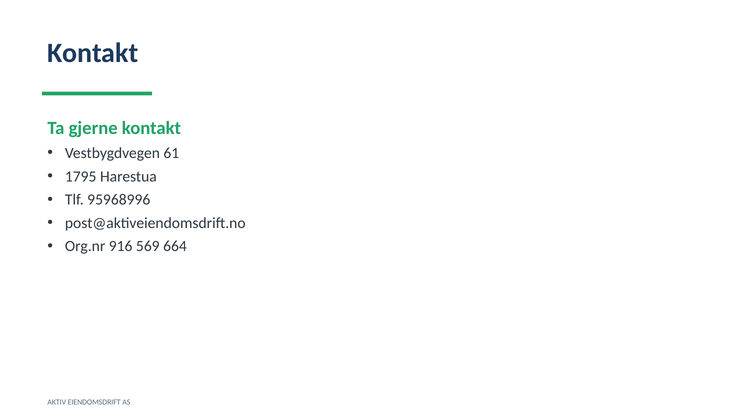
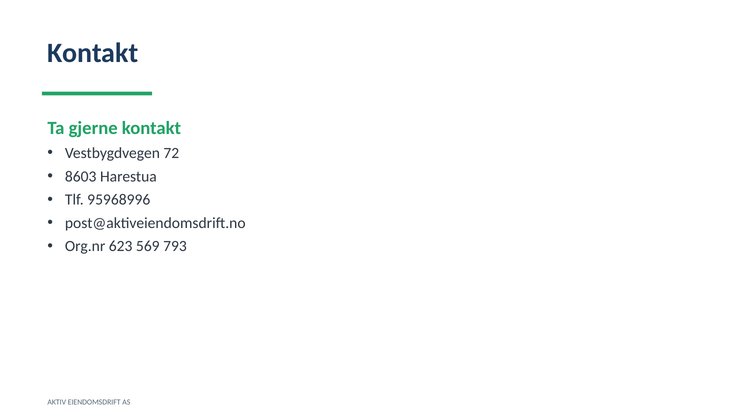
61: 61 -> 72 (171, 153)
1795: 1795 -> 8603 (81, 177)
916: 916 -> 623 (121, 247)
664: 664 -> 793 (175, 247)
